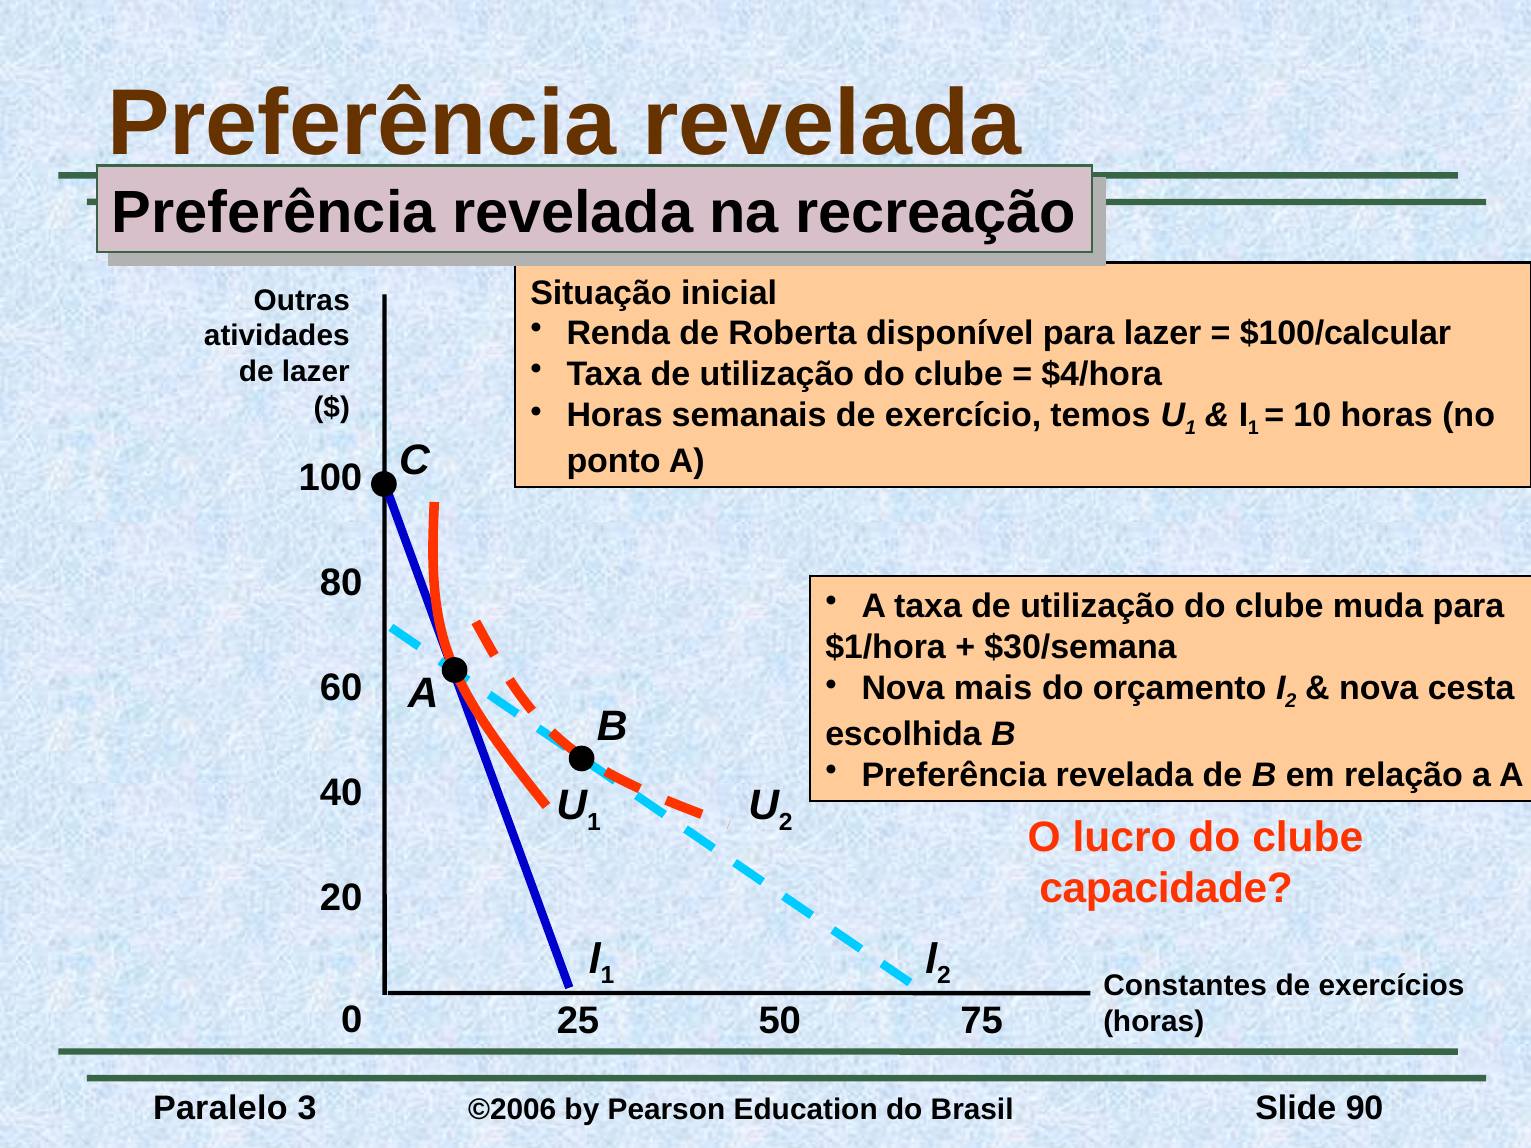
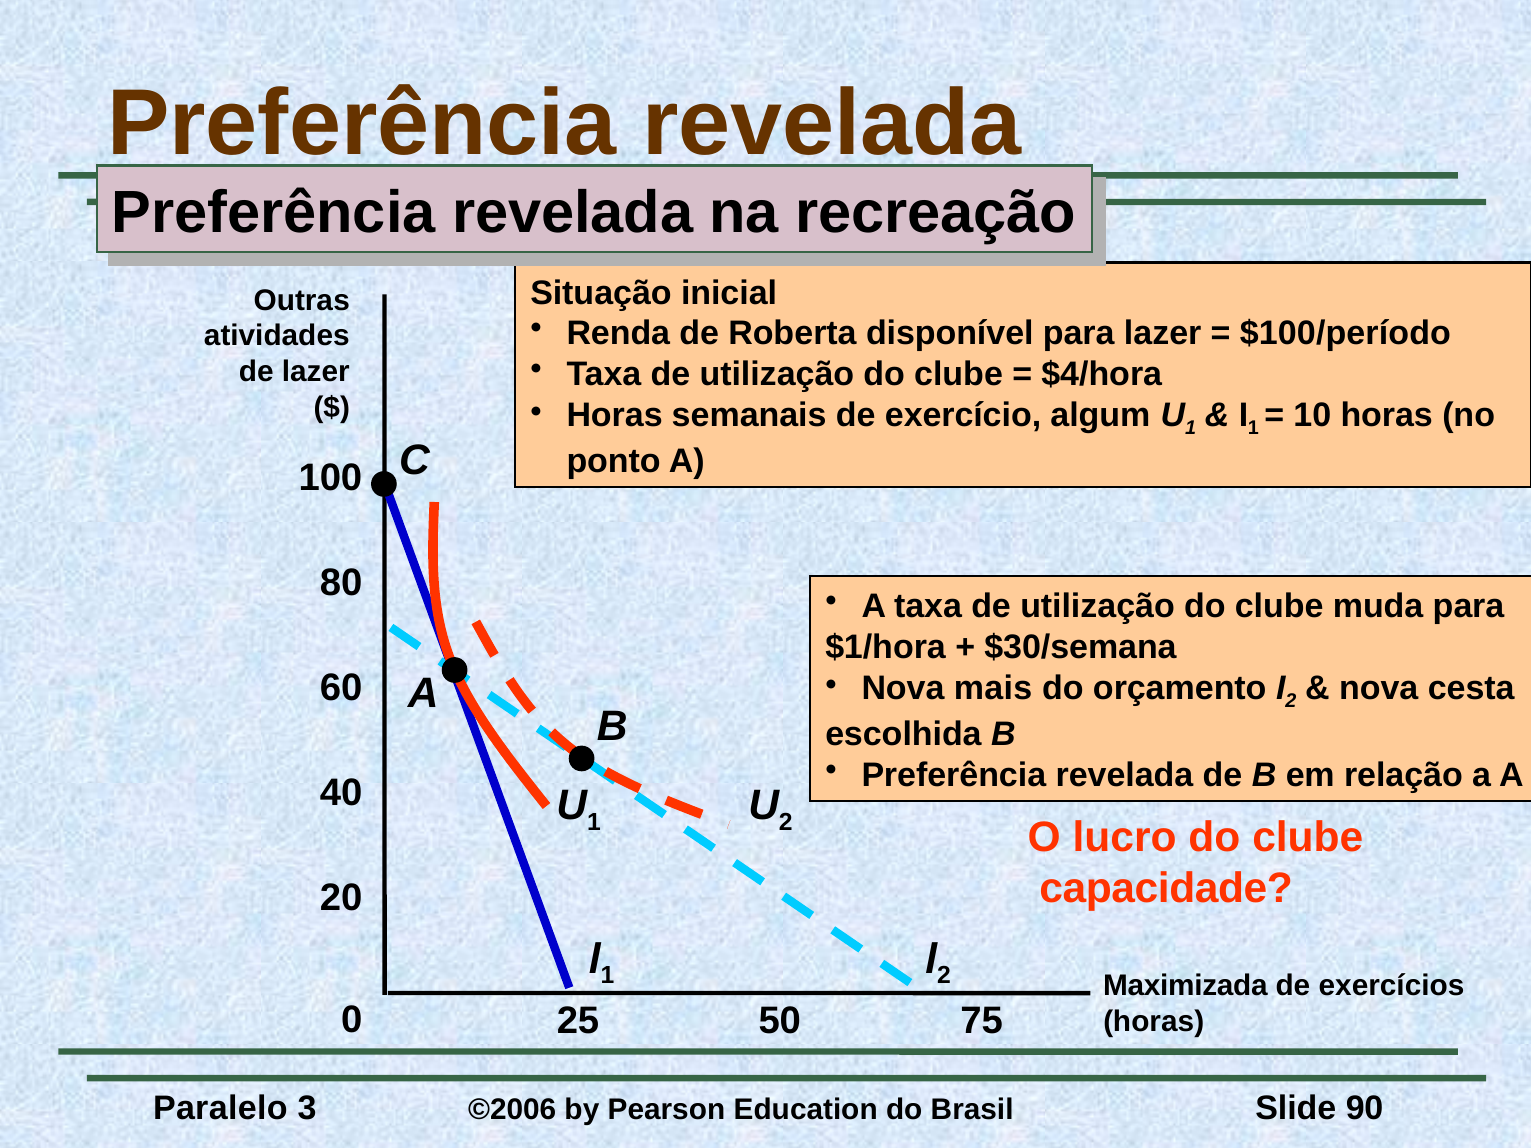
$100/calcular: $100/calcular -> $100/período (1345, 334)
temos: temos -> algum (1100, 415)
Constantes: Constantes -> Maximizada (1185, 986)
